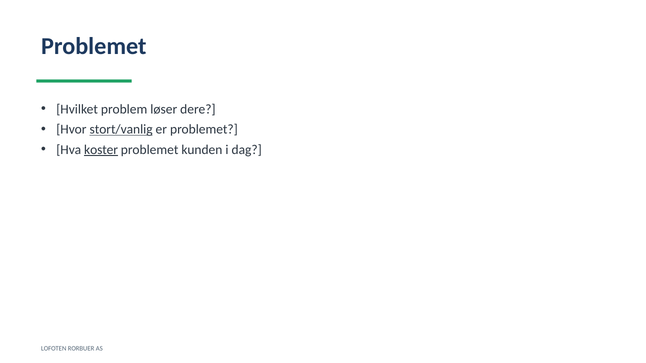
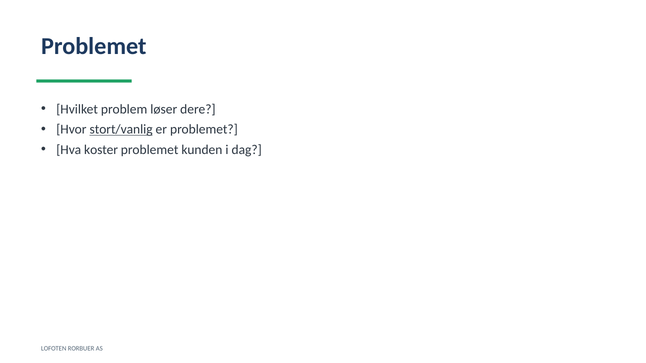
koster underline: present -> none (101, 150)
